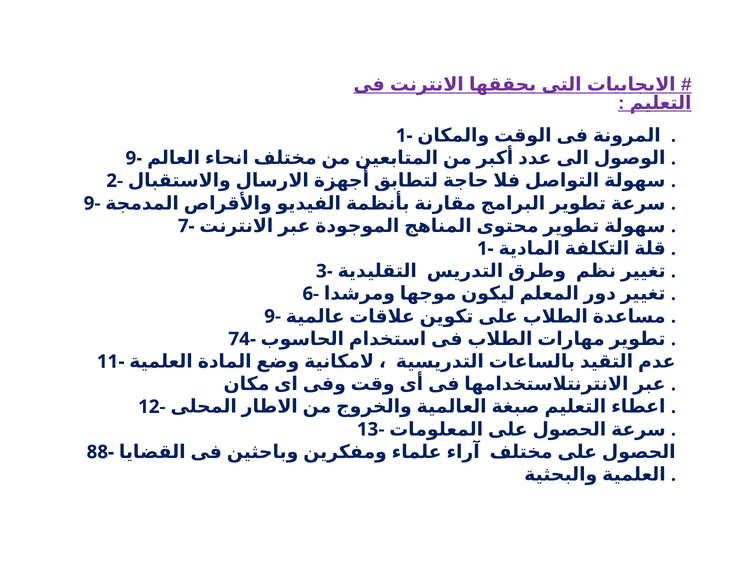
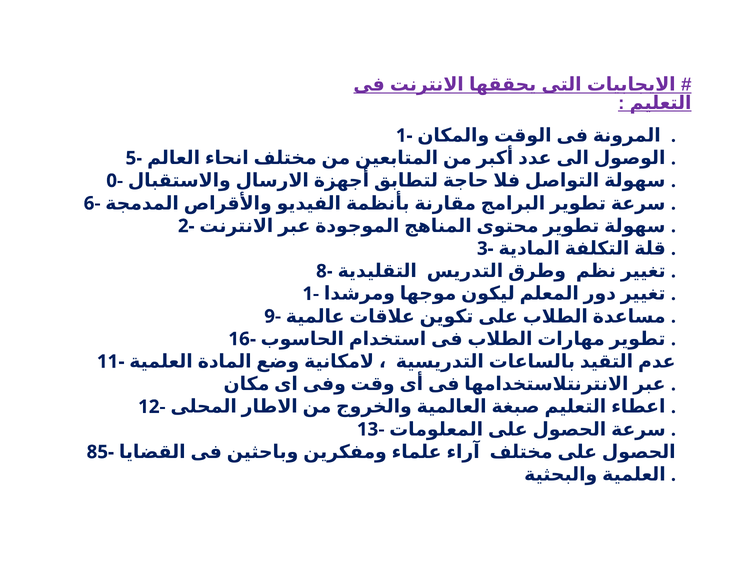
9-: 9- -> 5- (134, 158)
2-: 2- -> 0- (115, 181)
9-: 9- -> 6- (92, 204)
7-: 7- -> 2- (186, 226)
1-: 1- -> 3- (485, 249)
3-: 3- -> 8- (324, 271)
6-: 6- -> 1- (311, 294)
74-: 74- -> 16- (242, 339)
88-: 88- -> 85- (100, 452)
